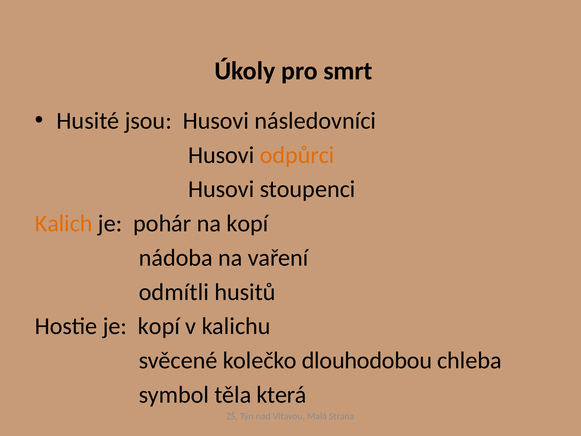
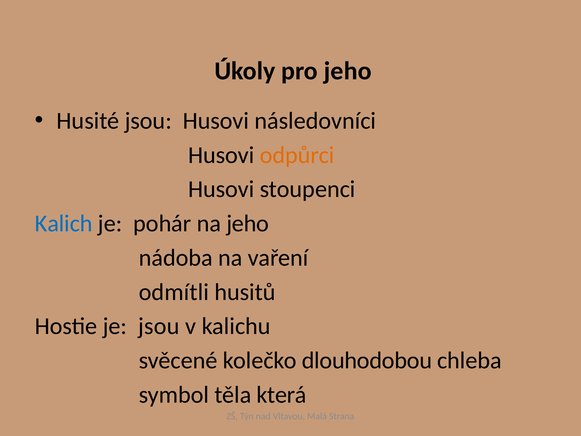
pro smrt: smrt -> jeho (348, 71)
Kalich colour: orange -> blue (64, 223)
na kopí: kopí -> jeho (248, 223)
je kopí: kopí -> jsou (159, 326)
